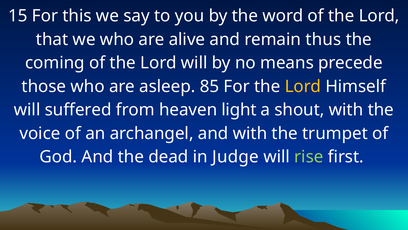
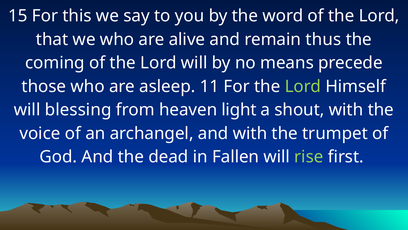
85: 85 -> 11 (210, 86)
Lord colour: yellow -> light green (303, 86)
suffered: suffered -> blessing (78, 110)
Judge: Judge -> Fallen (236, 157)
